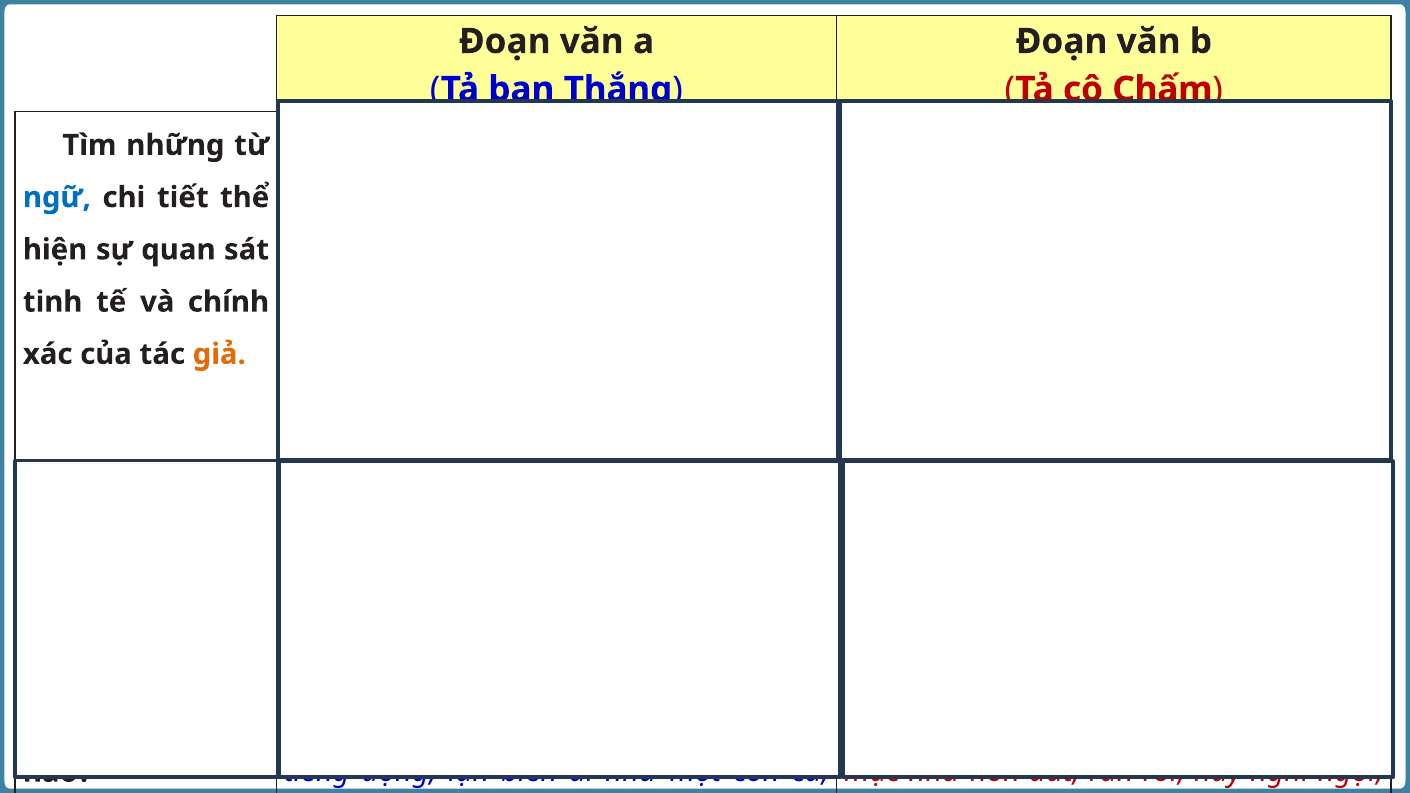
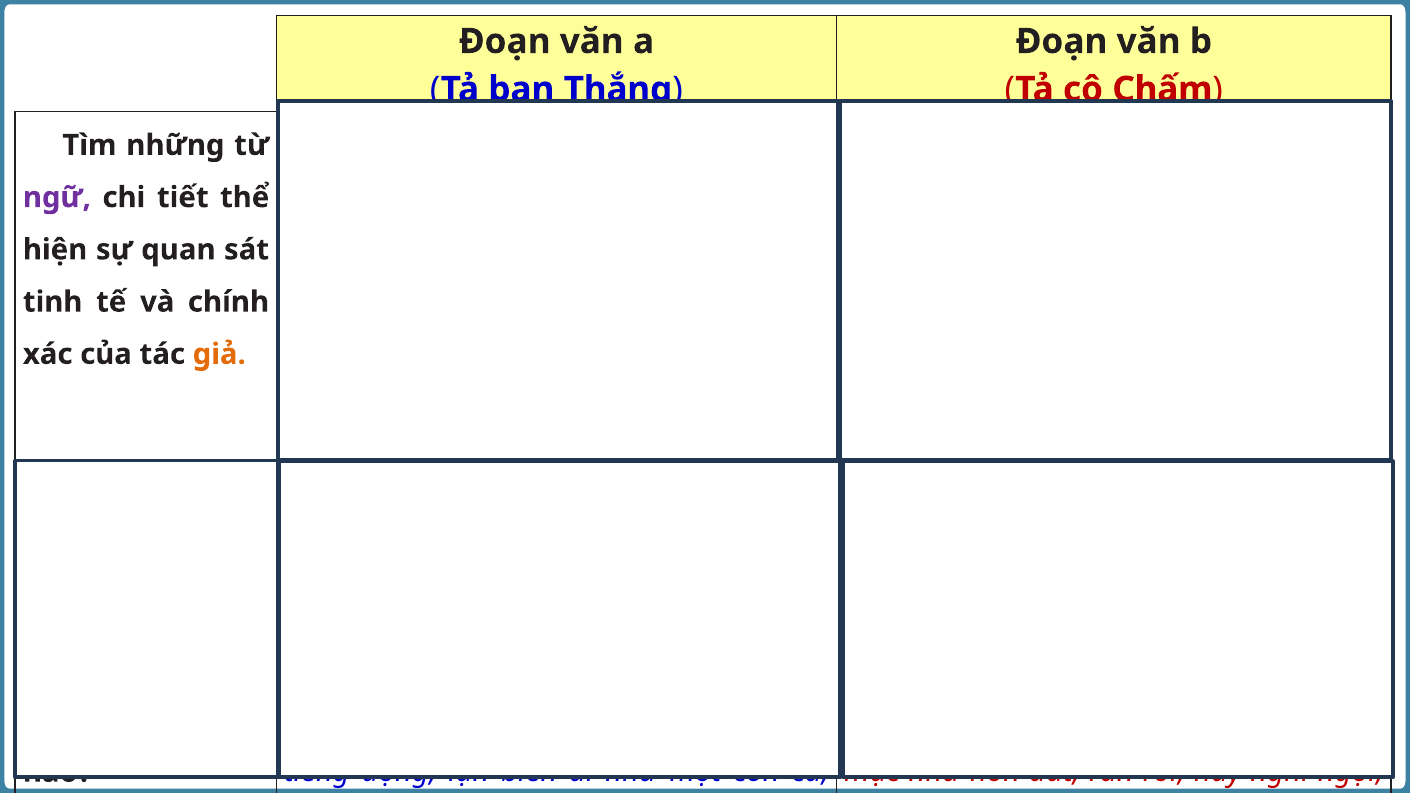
ngữ colour: blue -> purple (57, 198)
